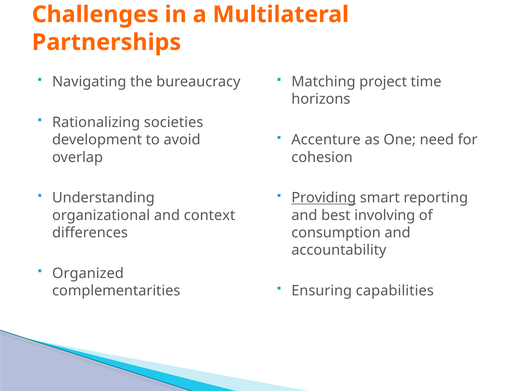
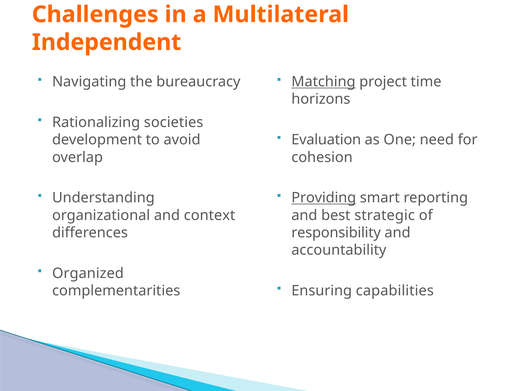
Partnerships: Partnerships -> Independent (107, 42)
Matching underline: none -> present (323, 82)
Accenture: Accenture -> Evaluation (326, 140)
involving: involving -> strategic (385, 216)
consumption: consumption -> responsibility (336, 233)
